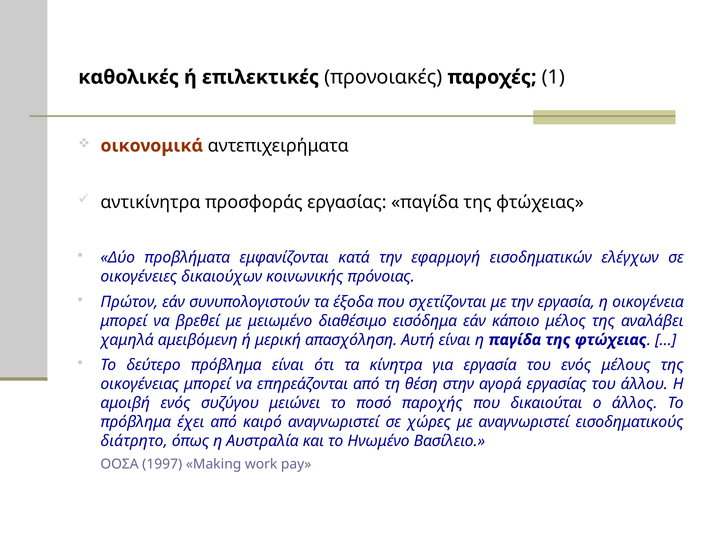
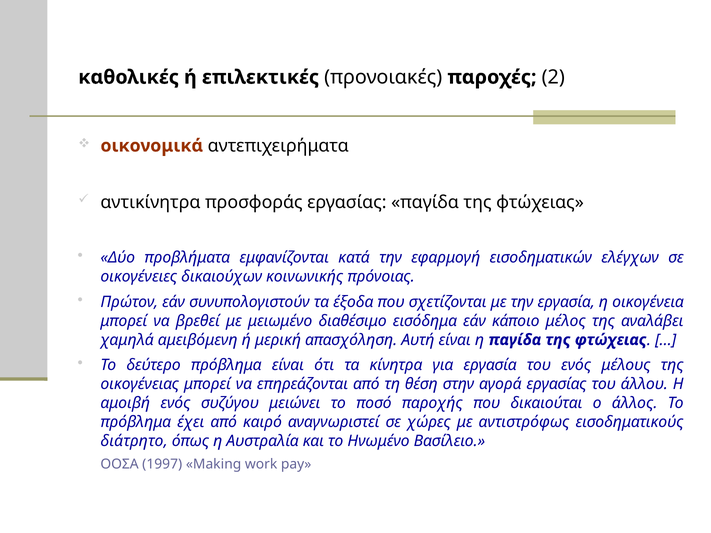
1: 1 -> 2 (553, 77)
με αναγνωριστεί: αναγνωριστεί -> αντιστρόφως (524, 422)
